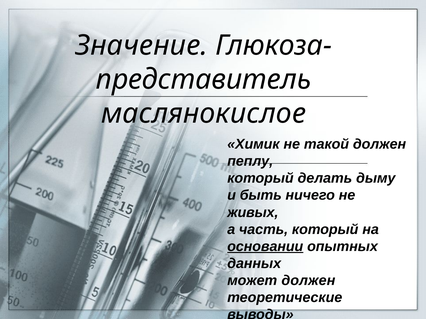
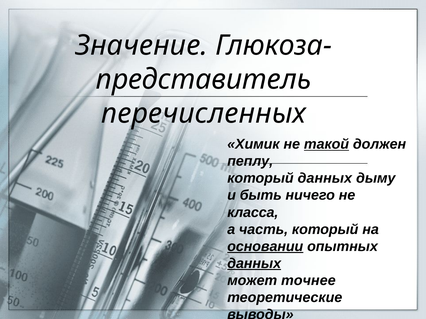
маслянокислое: маслянокислое -> перечисленных (204, 114)
такой underline: none -> present (326, 144)
который делать: делать -> данных (325, 179)
живых: живых -> класса (253, 213)
данных underline: none -> present (254, 264)
может должен: должен -> точнее (308, 281)
